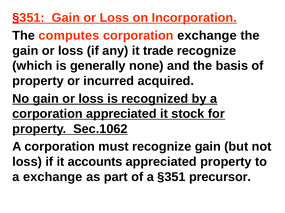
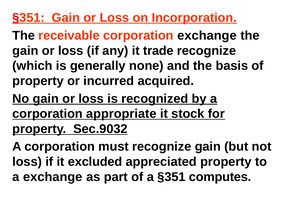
computes: computes -> receivable (69, 36)
corporation appreciated: appreciated -> appropriate (121, 114)
Sec.1062: Sec.1062 -> Sec.9032 (100, 129)
accounts: accounts -> excluded (95, 162)
precursor: precursor -> computes (220, 178)
